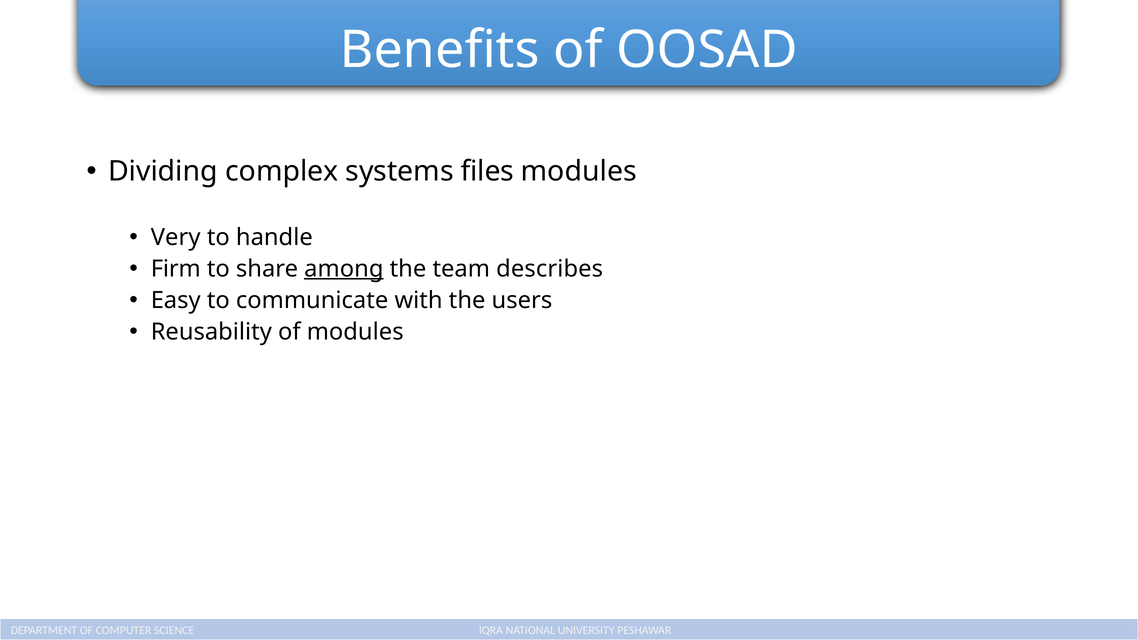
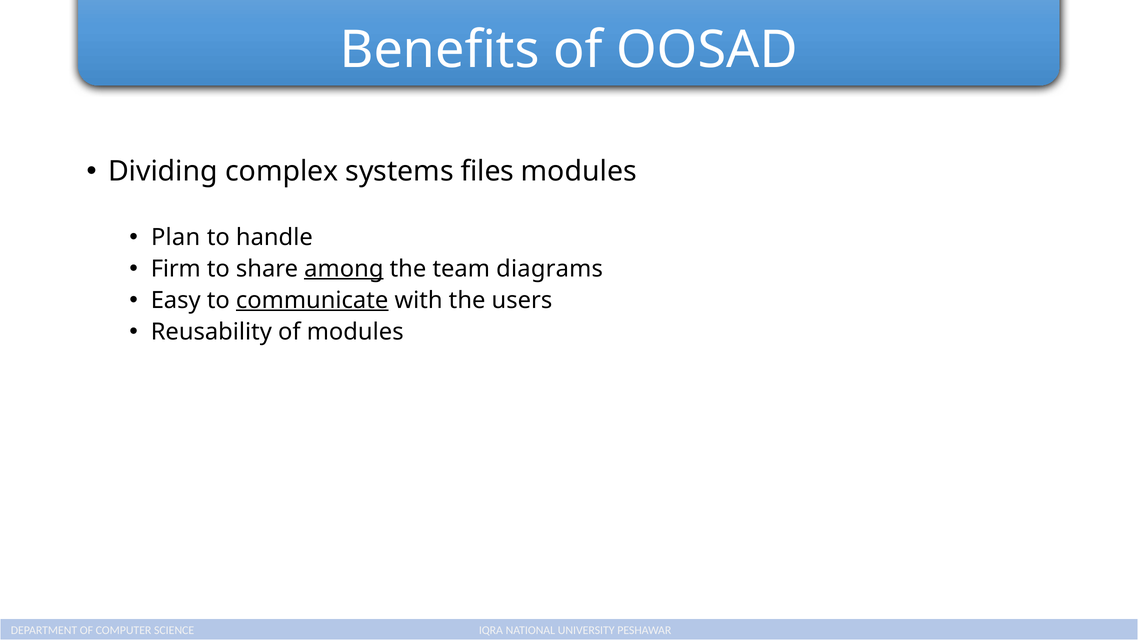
Very: Very -> Plan (176, 237)
describes: describes -> diagrams (550, 269)
communicate underline: none -> present (312, 300)
